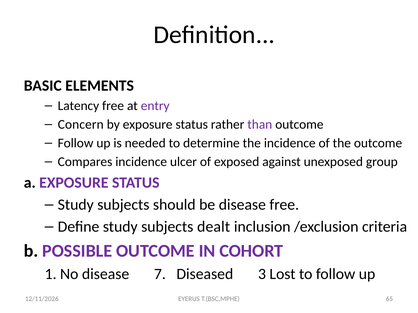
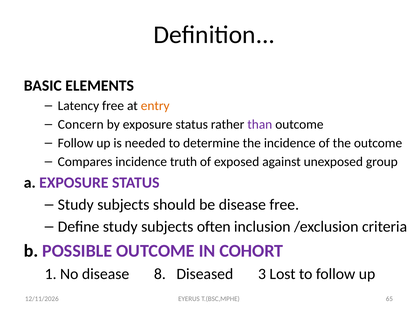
entry colour: purple -> orange (155, 106)
ulcer: ulcer -> truth (184, 162)
dealt: dealt -> often (214, 227)
7: 7 -> 8 (160, 275)
